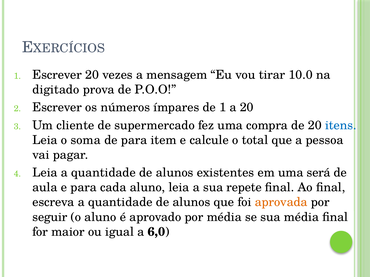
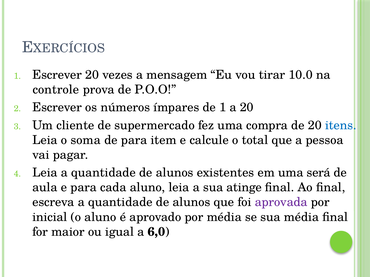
digitado: digitado -> controle (56, 90)
repete: repete -> atinge (244, 188)
aprovada colour: orange -> purple (281, 203)
seguir: seguir -> inicial (50, 217)
